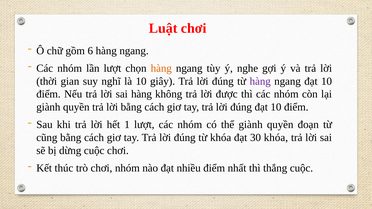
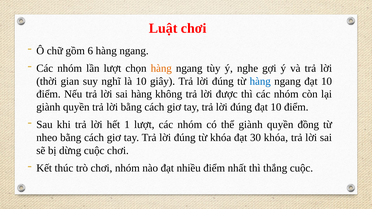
hàng colour: purple -> blue (260, 81)
đoạn: đoạn -> đồng (308, 125)
cũng: cũng -> nheo (47, 138)
